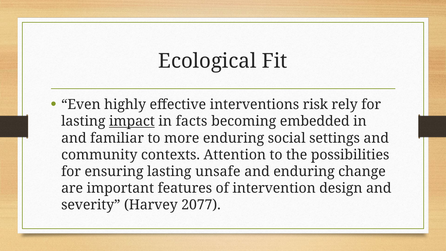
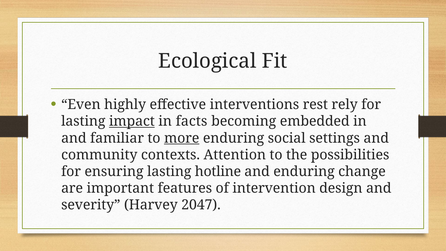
risk: risk -> rest (315, 105)
more underline: none -> present (182, 138)
unsafe: unsafe -> hotline (218, 171)
2077: 2077 -> 2047 (201, 205)
